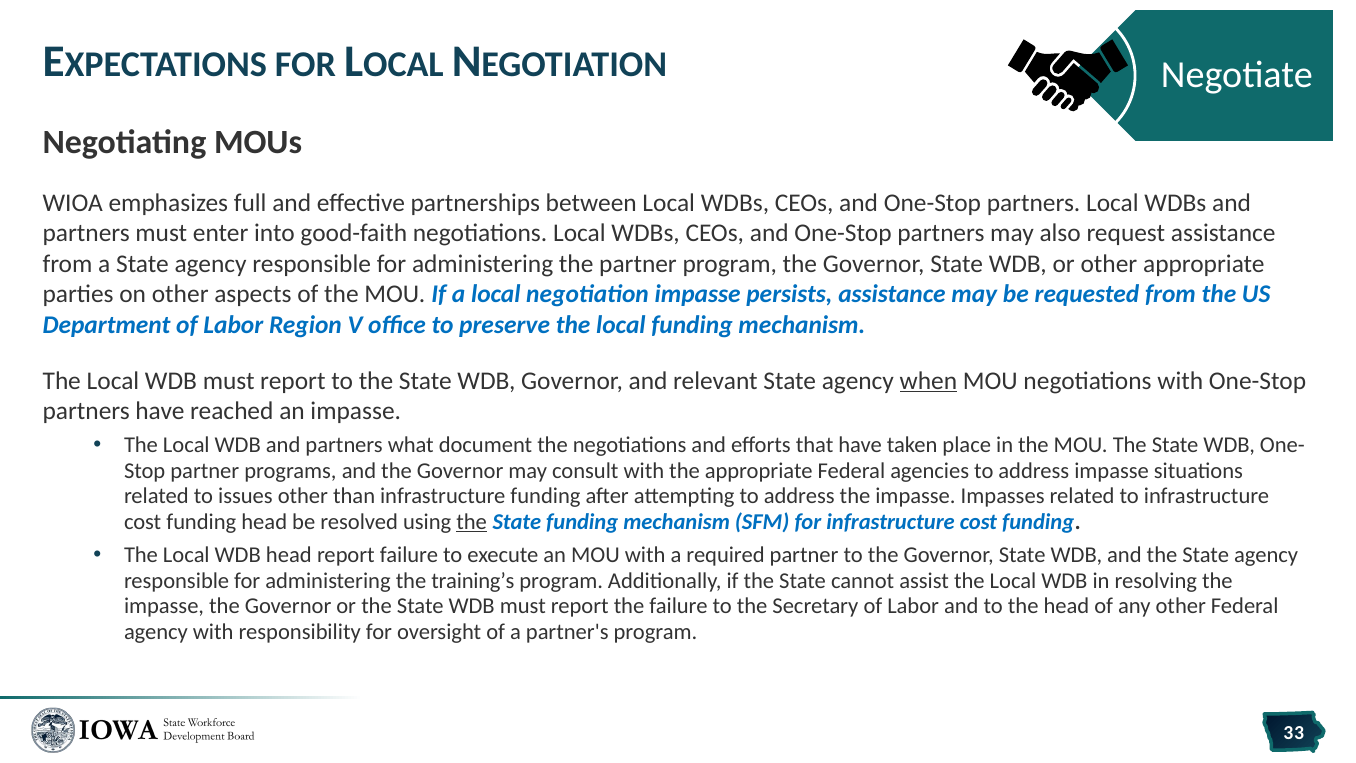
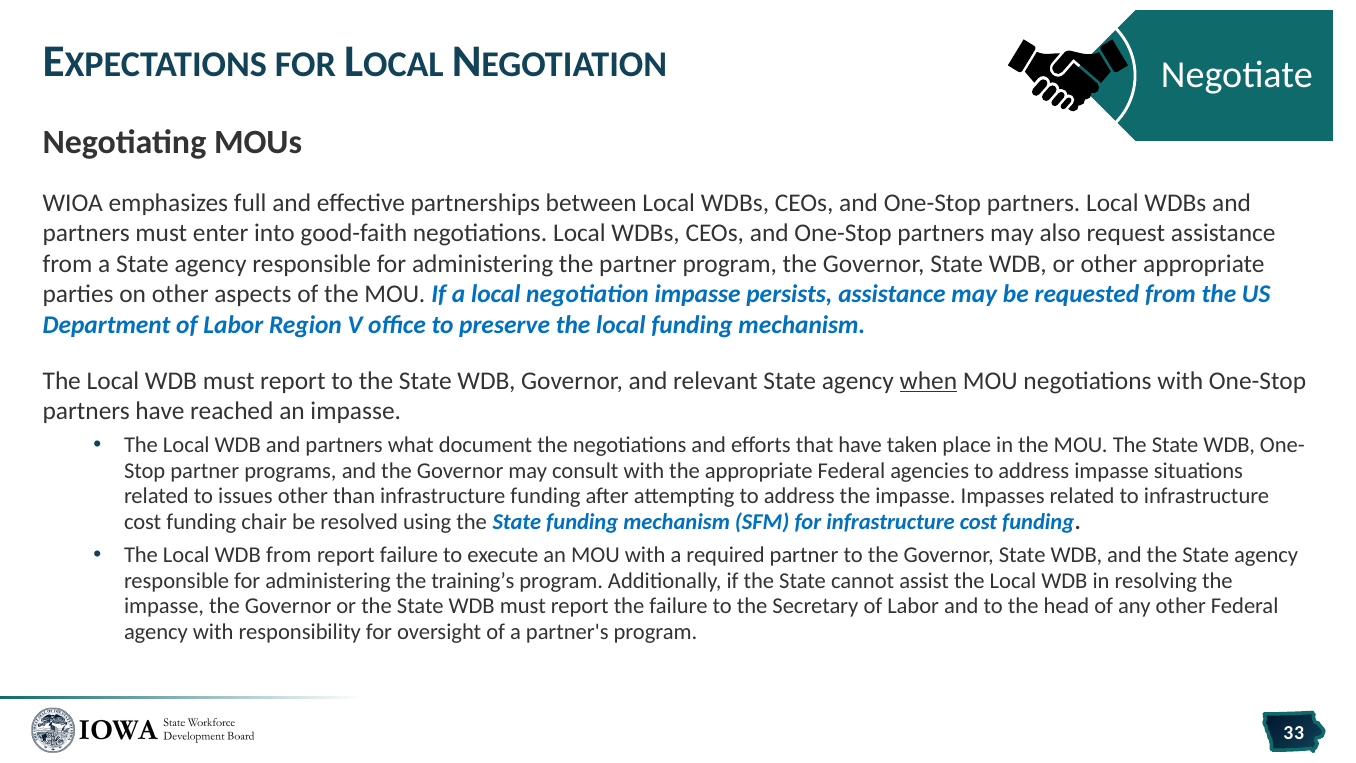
funding head: head -> chair (264, 522)
the underline: present -> none (472, 522)
WDB head: head -> from (289, 555)
